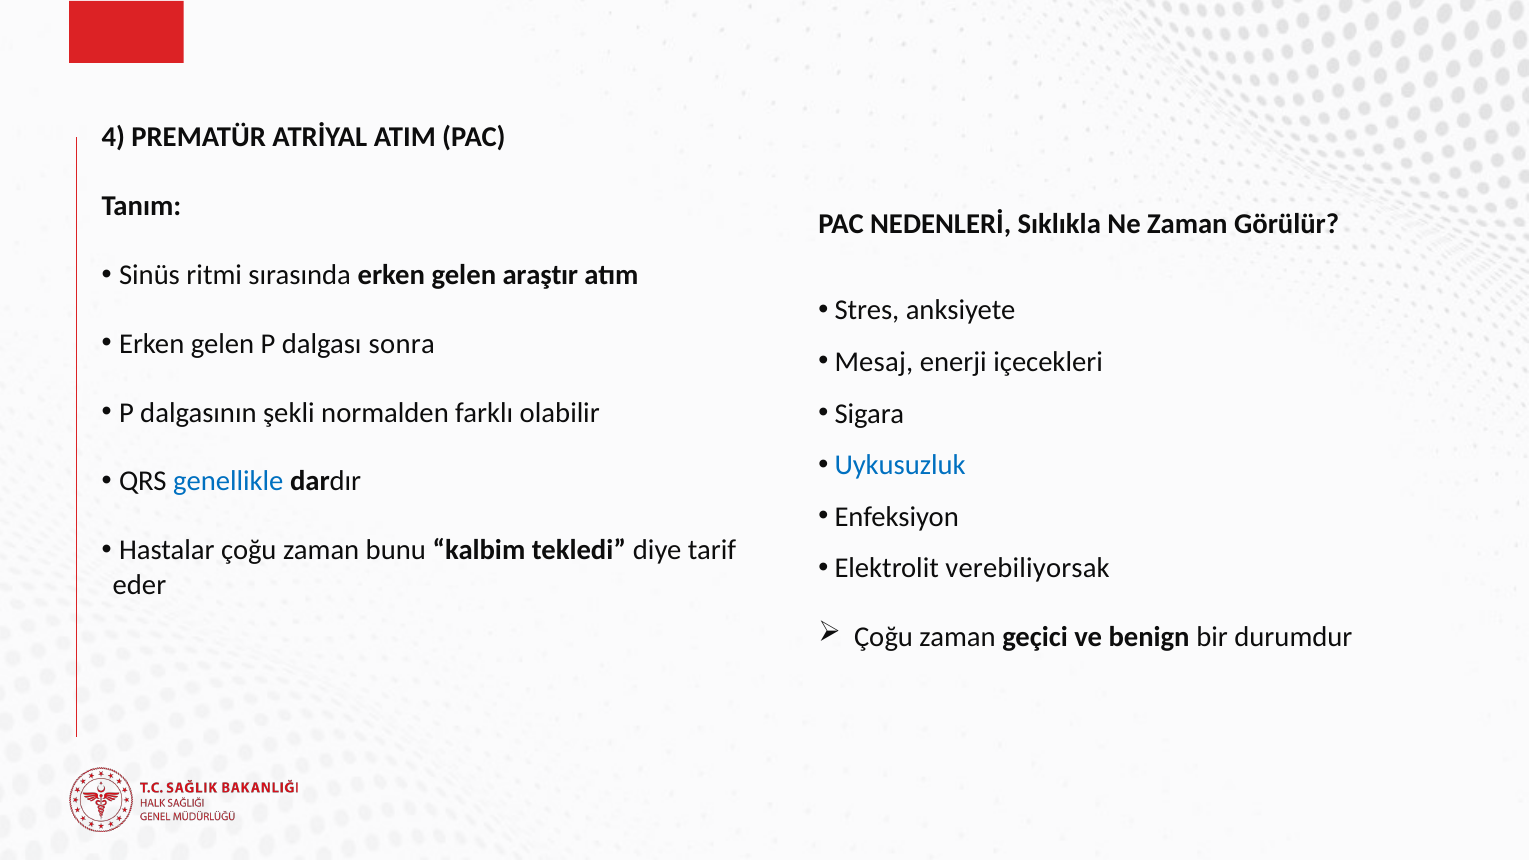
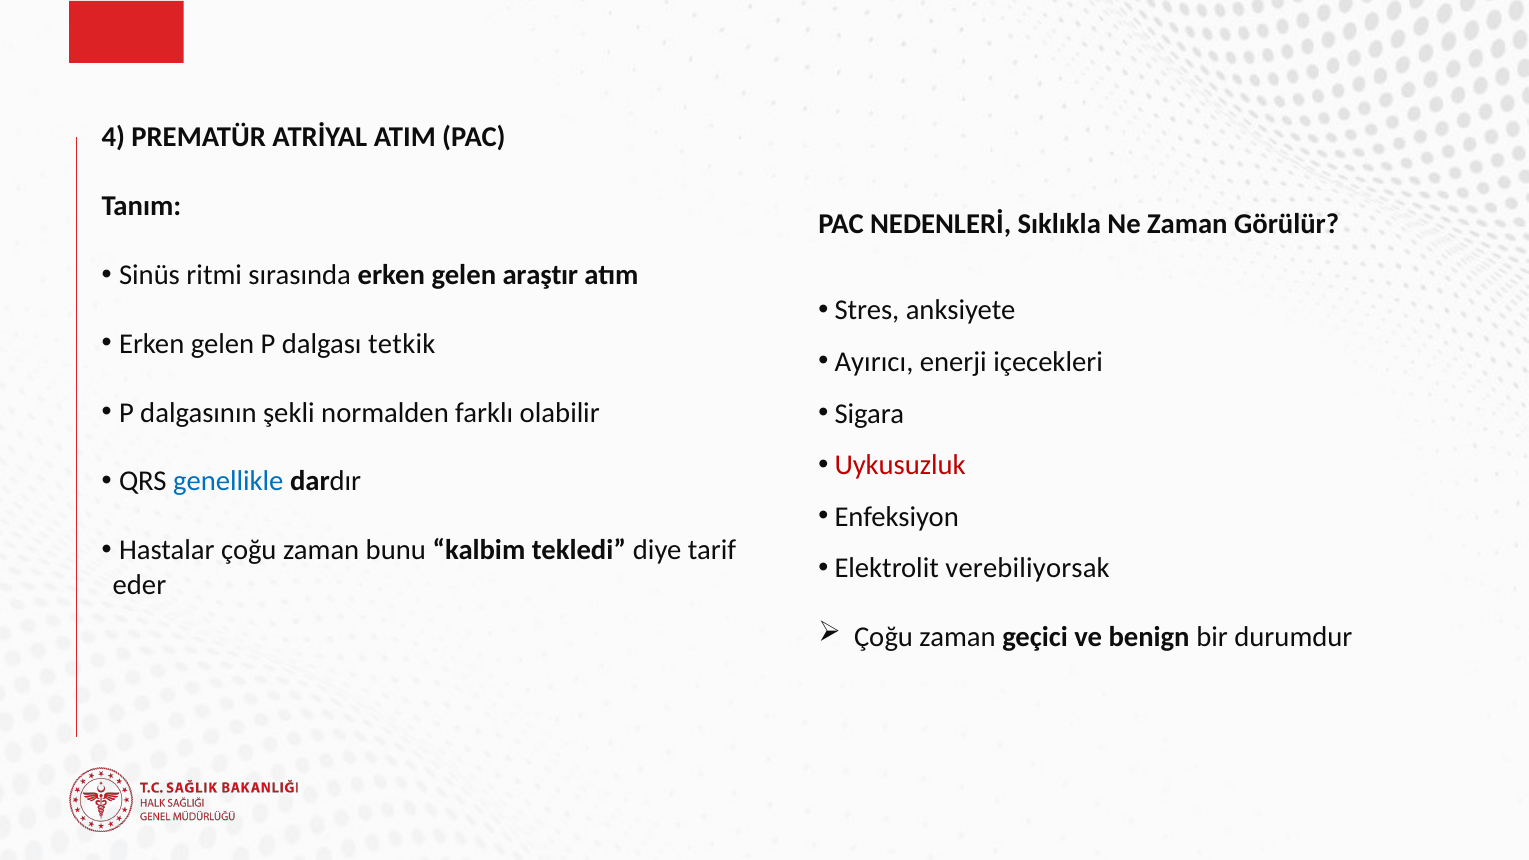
sonra: sonra -> tetkik (402, 344)
Mesaj: Mesaj -> Ayırıcı (874, 362)
Uykusuzluk colour: blue -> red (900, 465)
